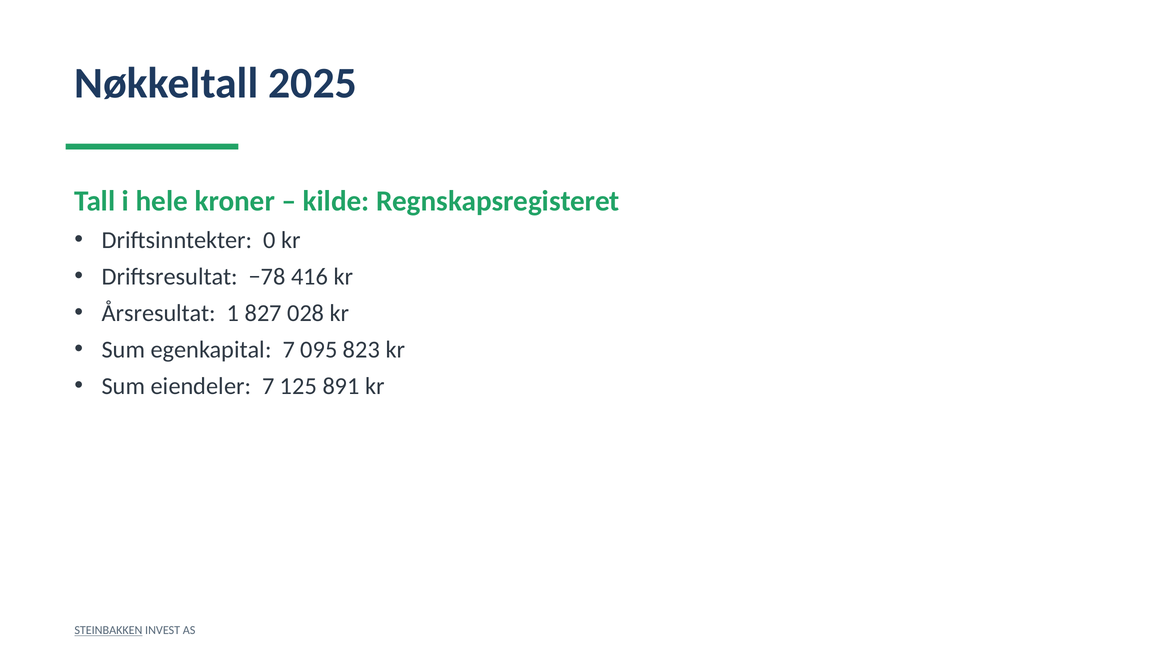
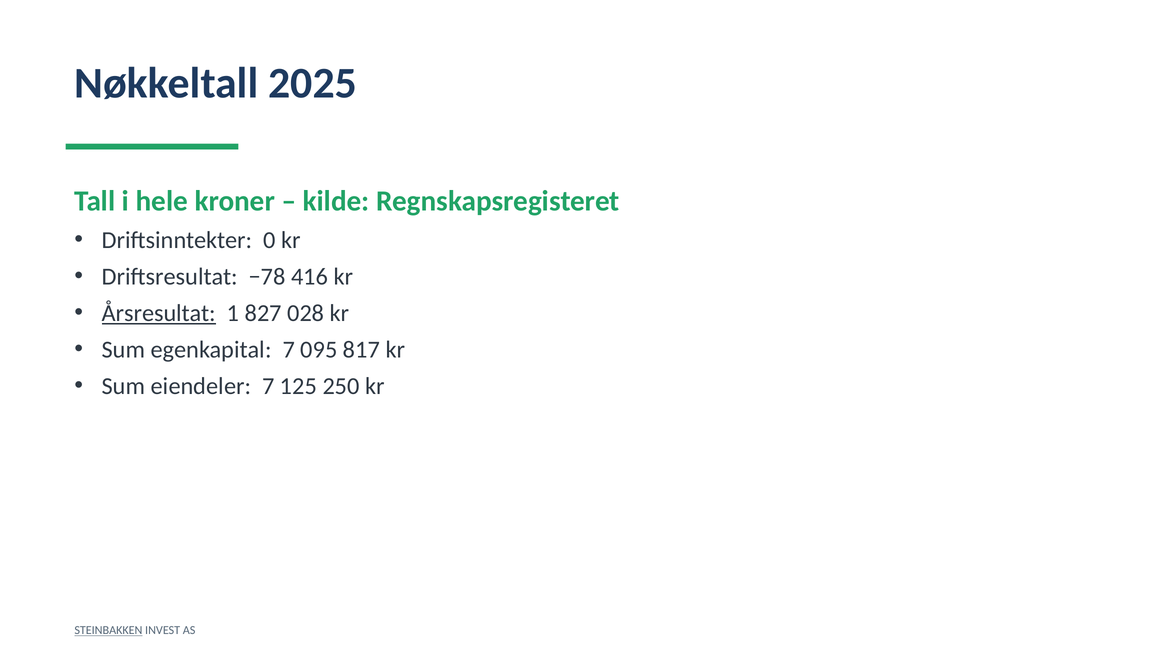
Årsresultat underline: none -> present (159, 313)
823: 823 -> 817 (361, 350)
891: 891 -> 250 (341, 387)
